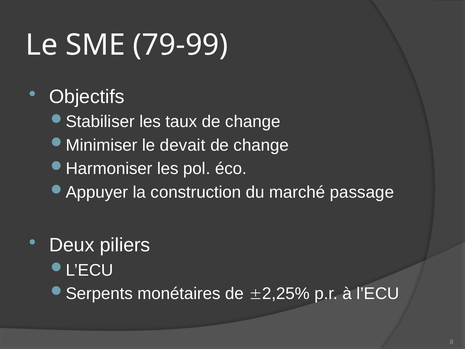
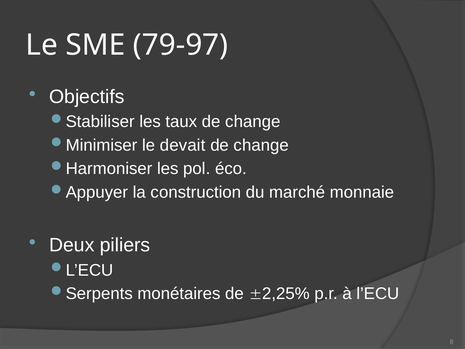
79-99: 79-99 -> 79-97 (181, 45)
passage: passage -> monnaie (362, 192)
